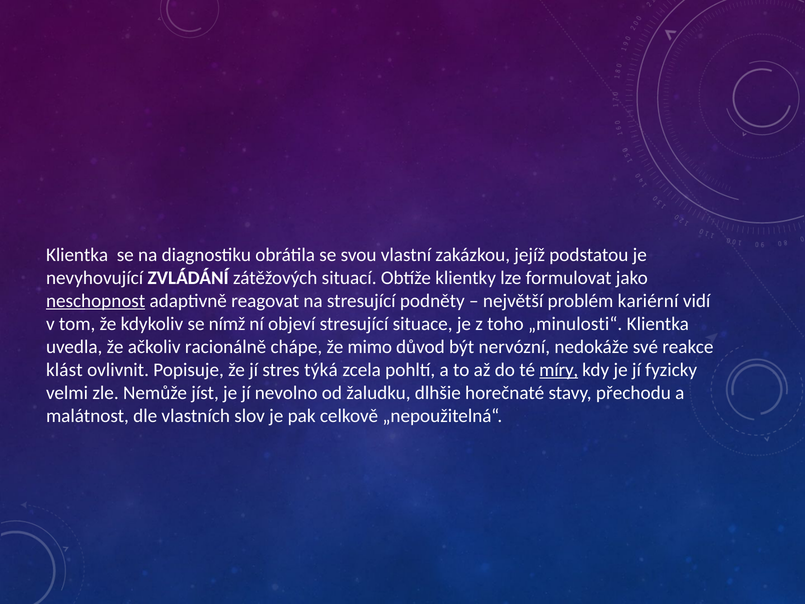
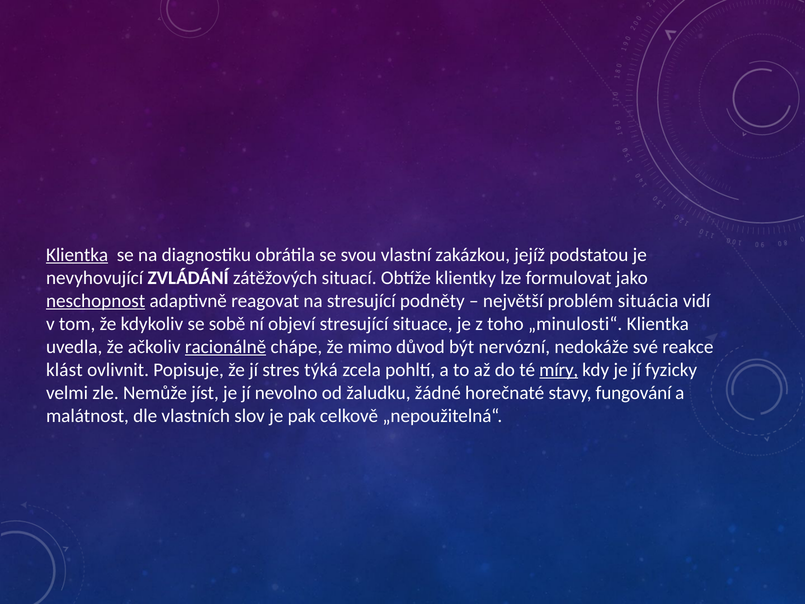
Klientka underline: none -> present (77, 255)
kariérní: kariérní -> situácia (648, 301)
nímž: nímž -> sobě (227, 324)
racionálně underline: none -> present (226, 347)
dlhšie: dlhšie -> žádné (438, 393)
přechodu: přechodu -> fungování (634, 393)
